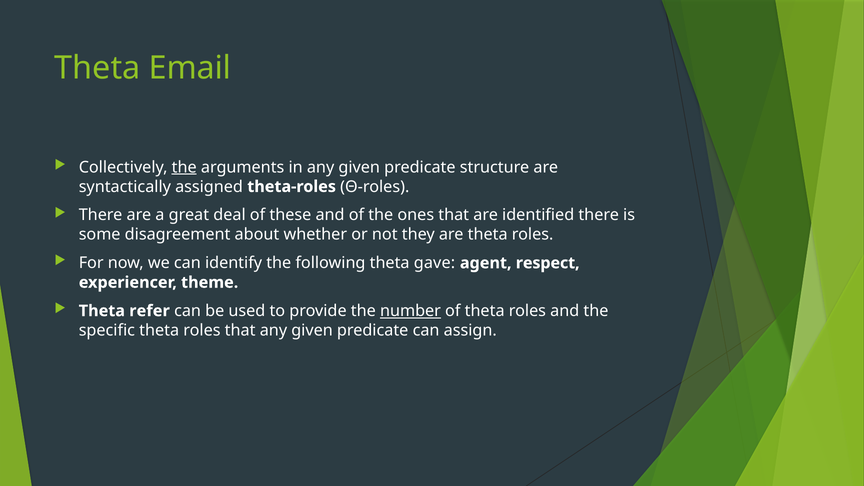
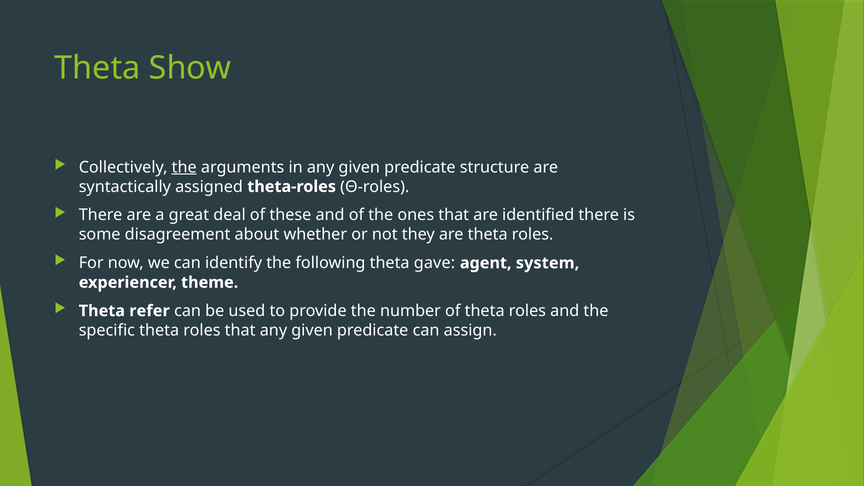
Email: Email -> Show (190, 68)
respect: respect -> system (548, 263)
number underline: present -> none (410, 311)
